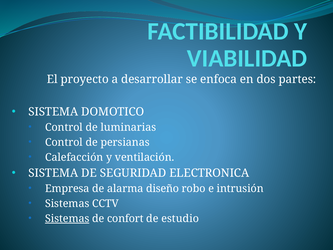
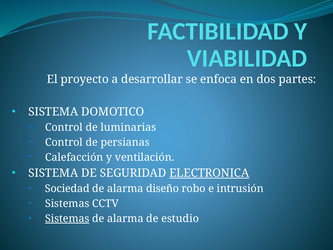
ELECTRONICA underline: none -> present (209, 173)
Empresa: Empresa -> Sociedad (67, 188)
confort: confort -> alarma (125, 218)
